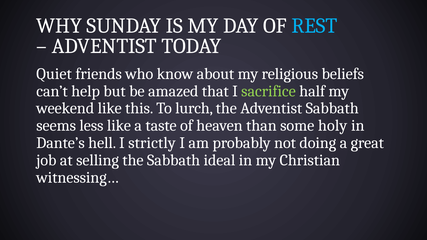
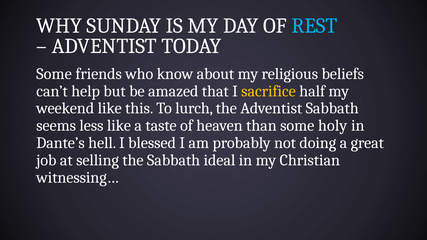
Quiet: Quiet -> Some (54, 74)
sacrifice colour: light green -> yellow (269, 91)
strictly: strictly -> blessed (152, 143)
